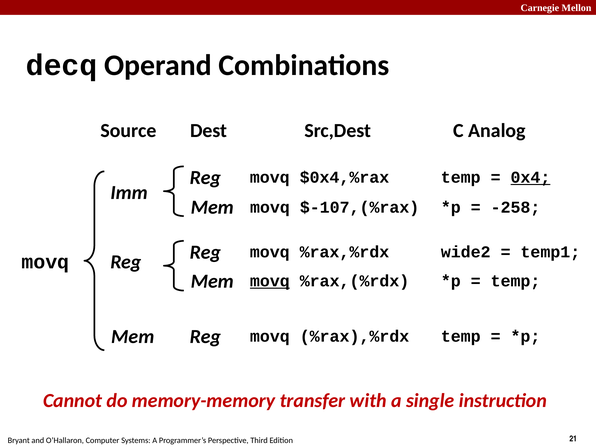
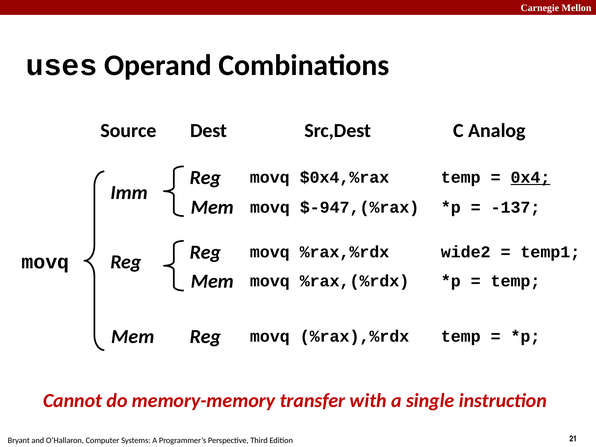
decq: decq -> uses (62, 65)
$-107,(%rax: $-107,(%rax -> $-947,(%rax (360, 207)
-258: -258 -> -137 (515, 207)
movq underline: present -> none (270, 281)
